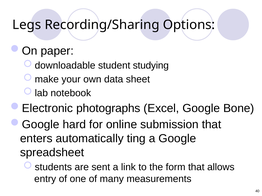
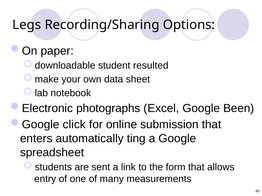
studying: studying -> resulted (151, 66)
Bone: Bone -> Been (239, 109)
hard: hard -> click (74, 125)
